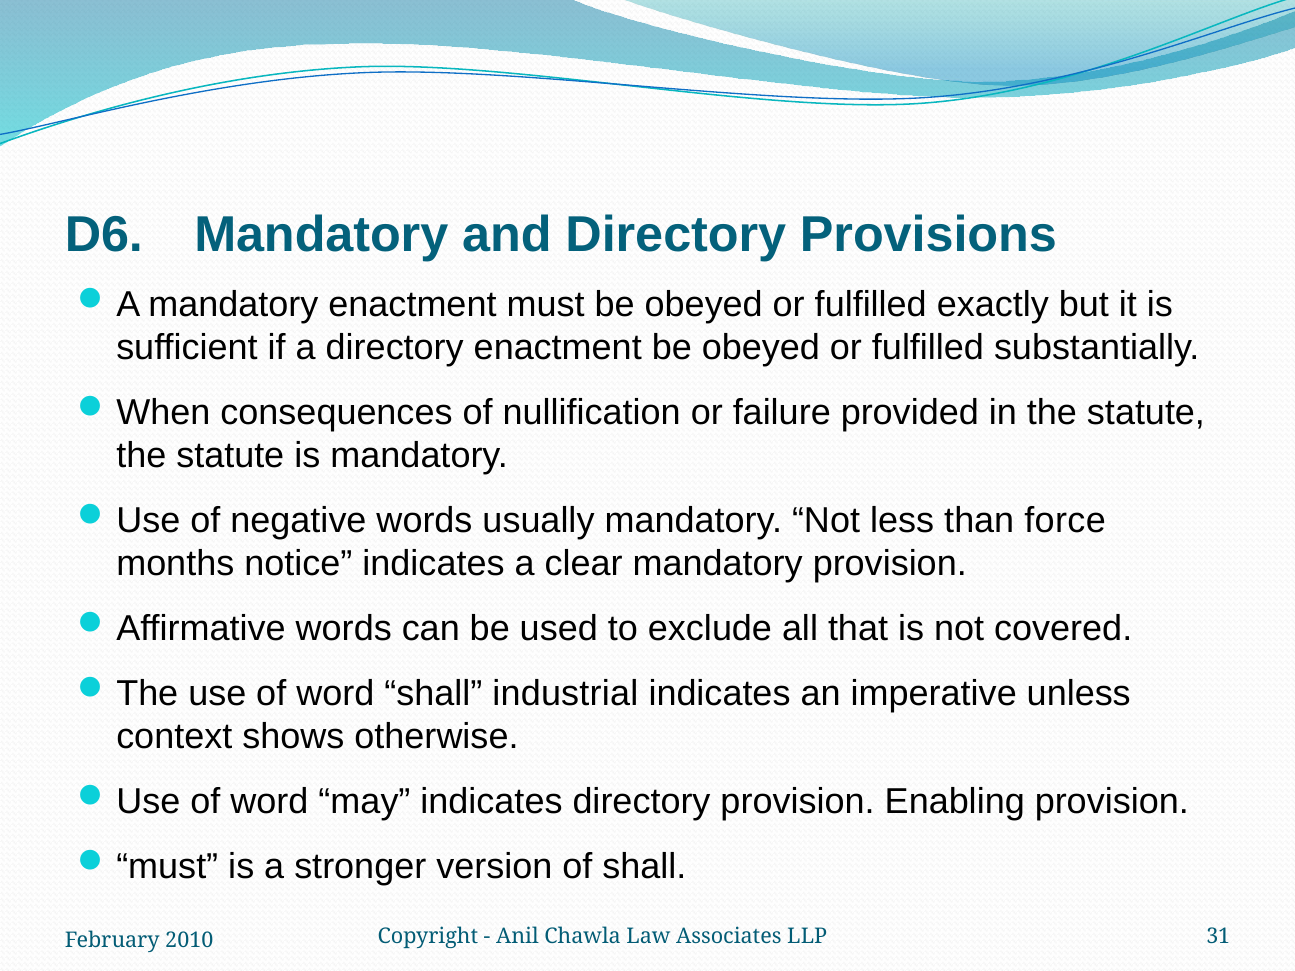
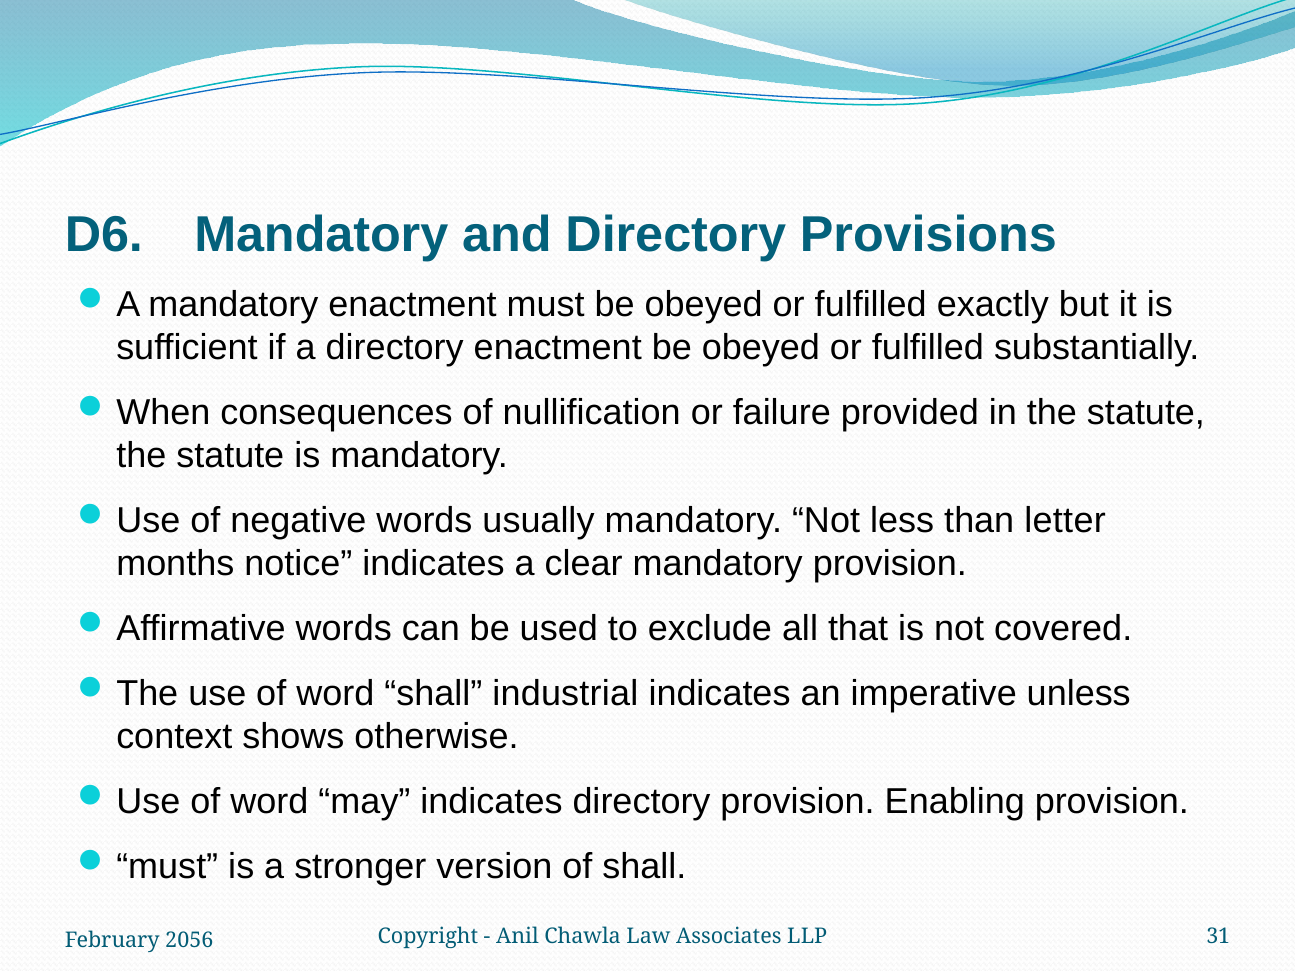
force: force -> letter (1065, 521)
2010: 2010 -> 2056 (189, 940)
